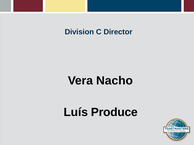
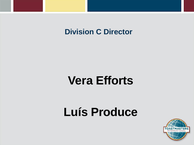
Nacho: Nacho -> Efforts (115, 81)
